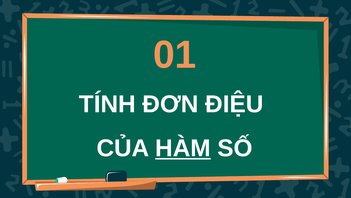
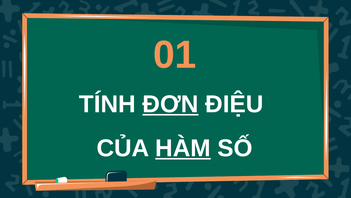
ĐƠN underline: none -> present (170, 104)
